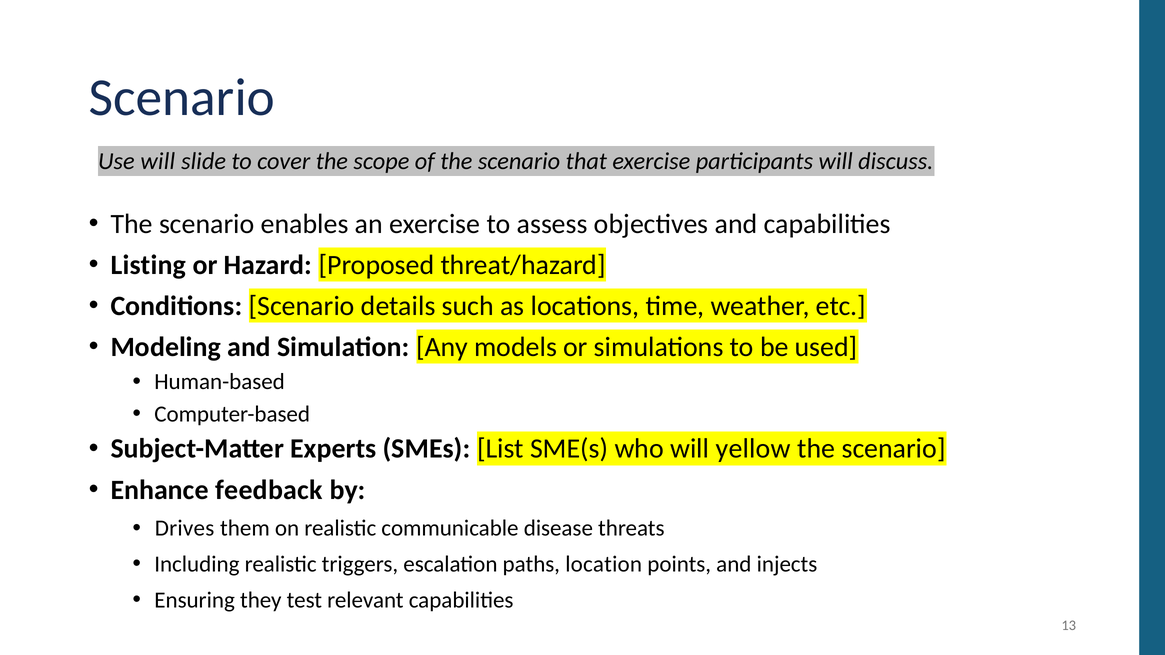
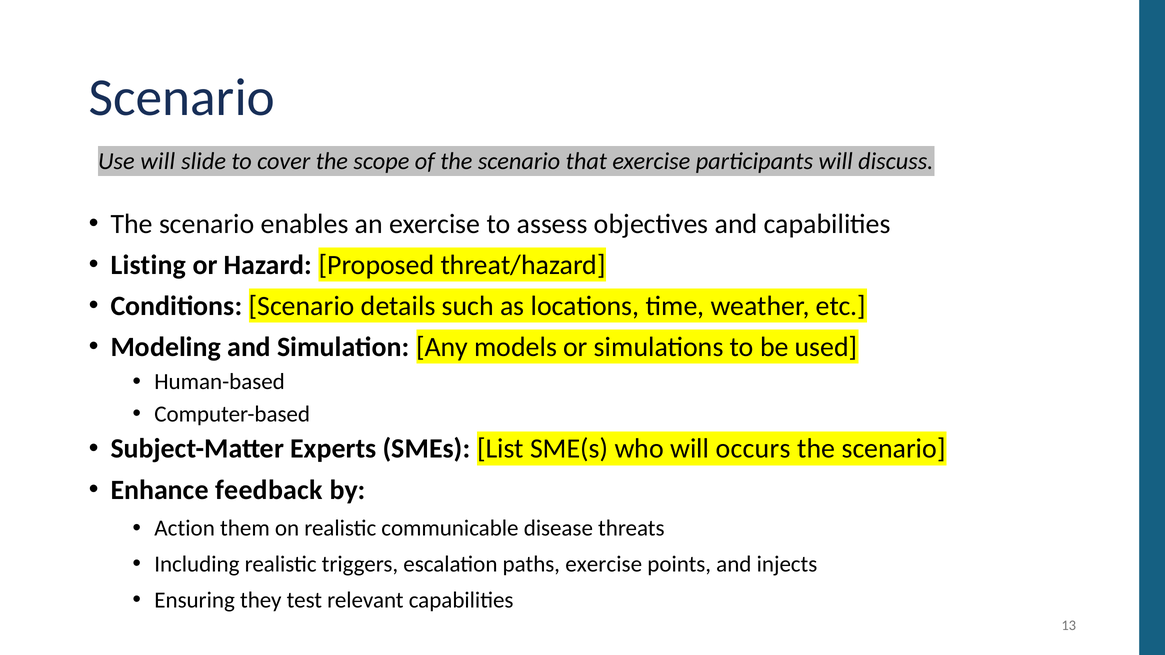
yellow: yellow -> occurs (753, 449)
Drives: Drives -> Action (185, 529)
paths location: location -> exercise (604, 564)
